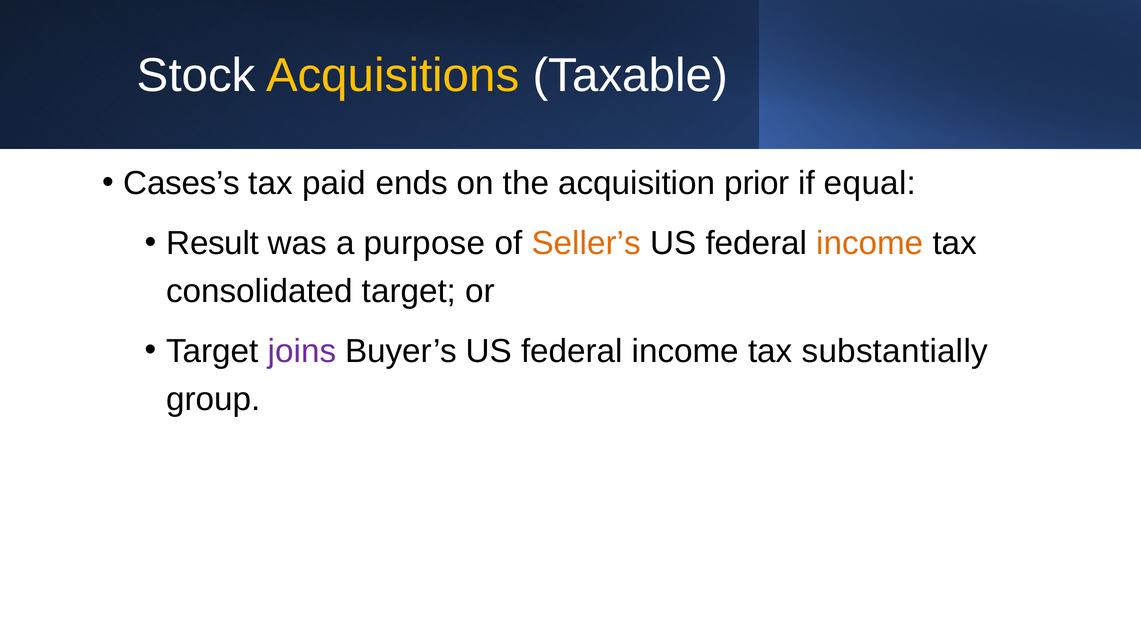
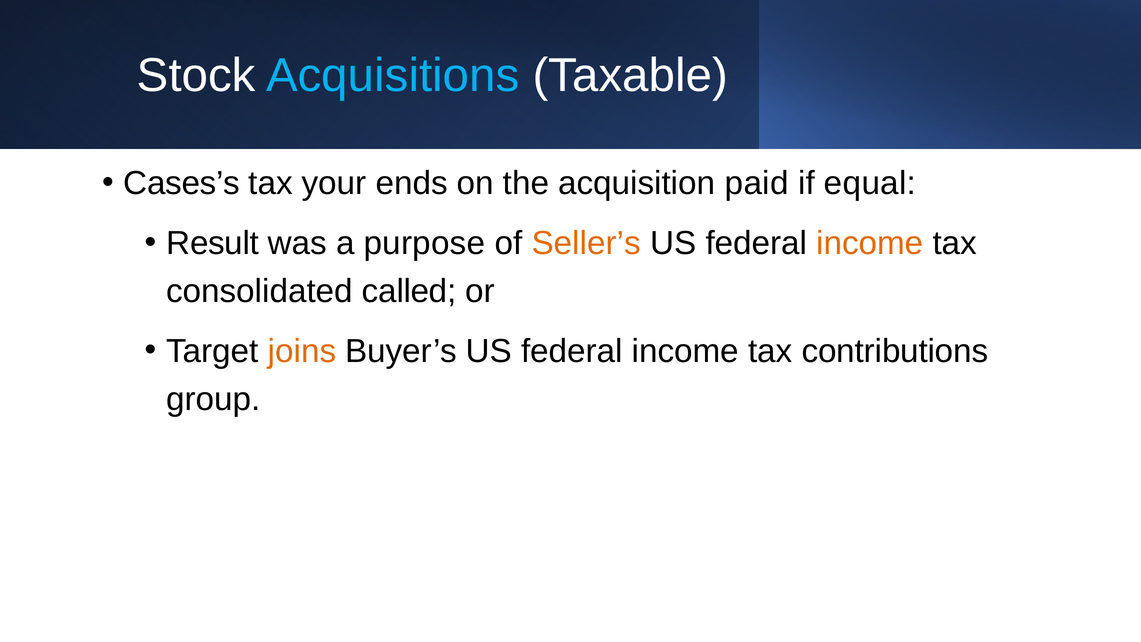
Acquisitions colour: yellow -> light blue (393, 76)
paid: paid -> your (334, 183)
prior: prior -> paid (757, 183)
consolidated target: target -> called (409, 291)
joins colour: purple -> orange (302, 351)
substantially: substantially -> contributions (895, 351)
